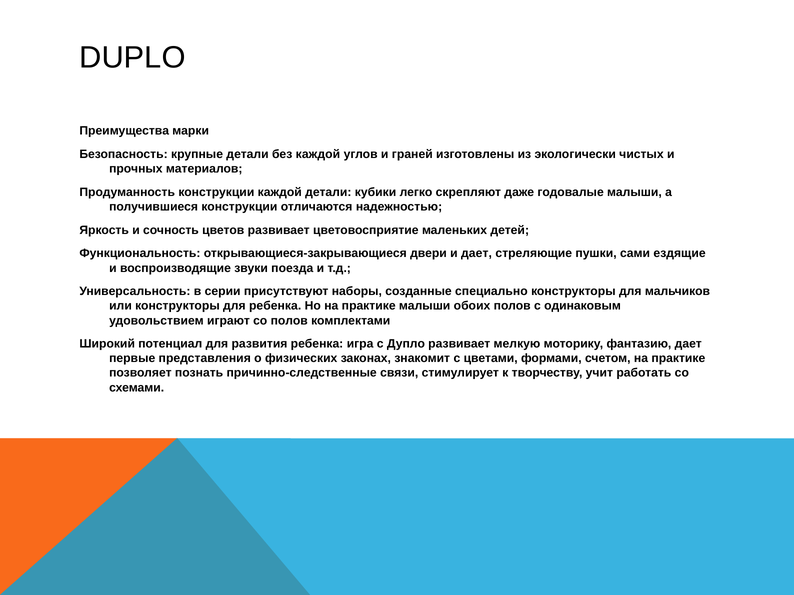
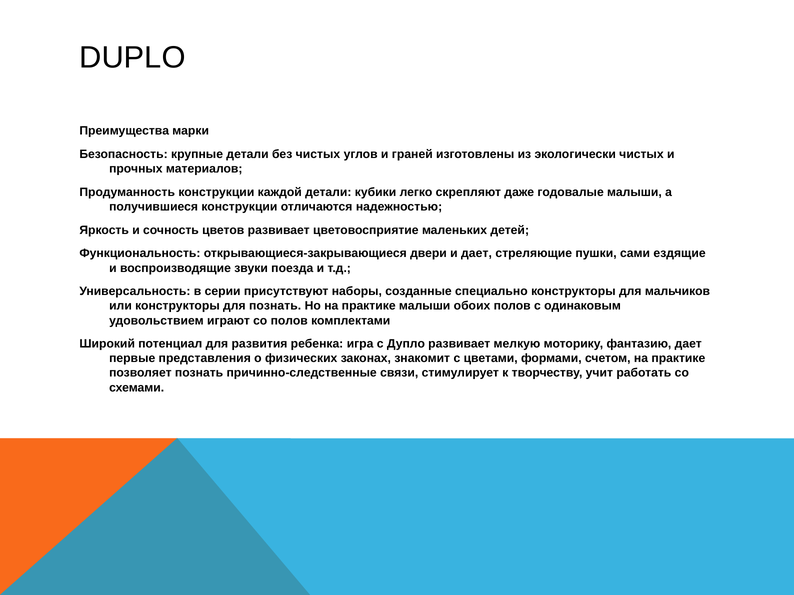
без каждой: каждой -> чистых (318, 154)
для ребенка: ребенка -> познать (275, 306)
